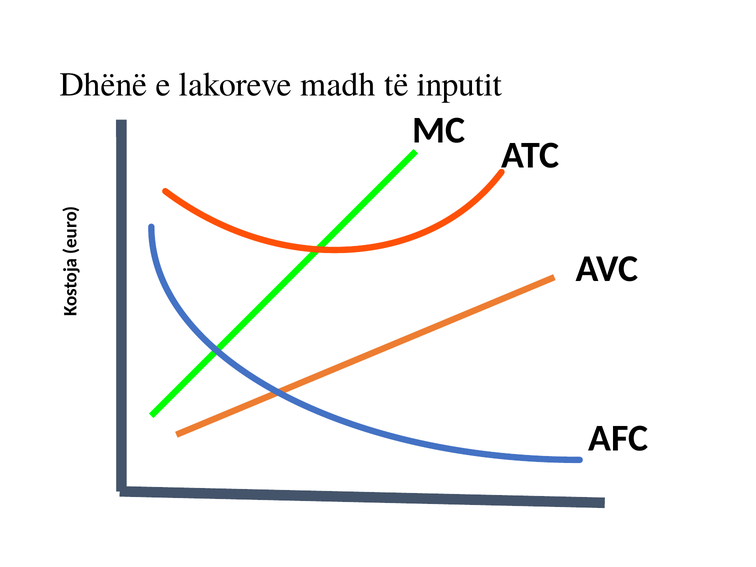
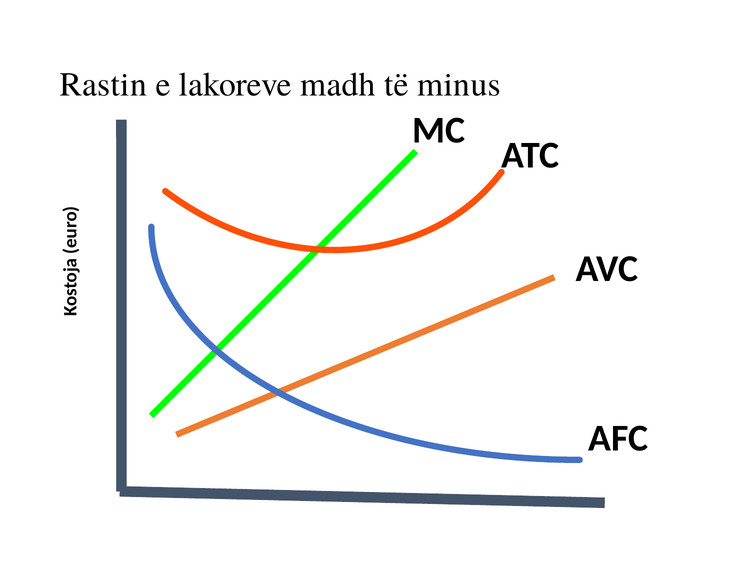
Dhënë: Dhënë -> Rastin (103, 85)
inputit: inputit -> minus (459, 85)
